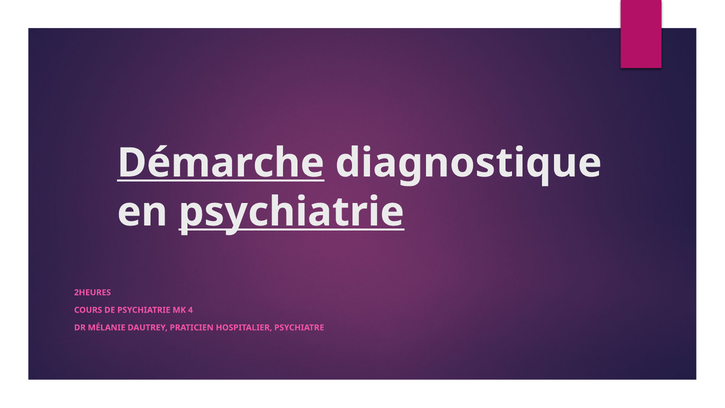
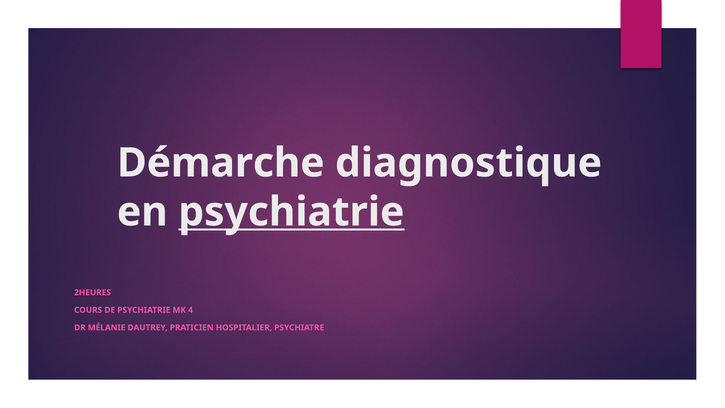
Démarche underline: present -> none (221, 163)
